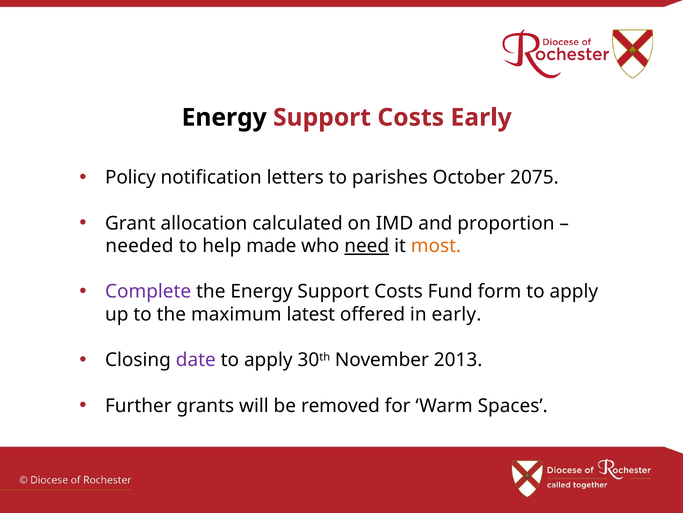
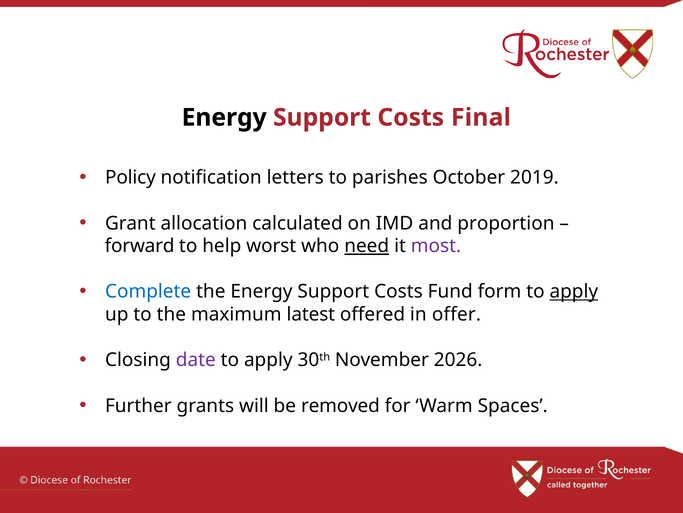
Costs Early: Early -> Final (481, 117)
2075: 2075 -> 2019 (534, 177)
needed: needed -> forward (140, 246)
made: made -> worst (271, 246)
most colour: orange -> purple (436, 246)
Complete colour: purple -> blue (148, 291)
apply underline: none -> present (574, 291)
in early: early -> offer (456, 314)
2013: 2013 -> 2026 (458, 360)
